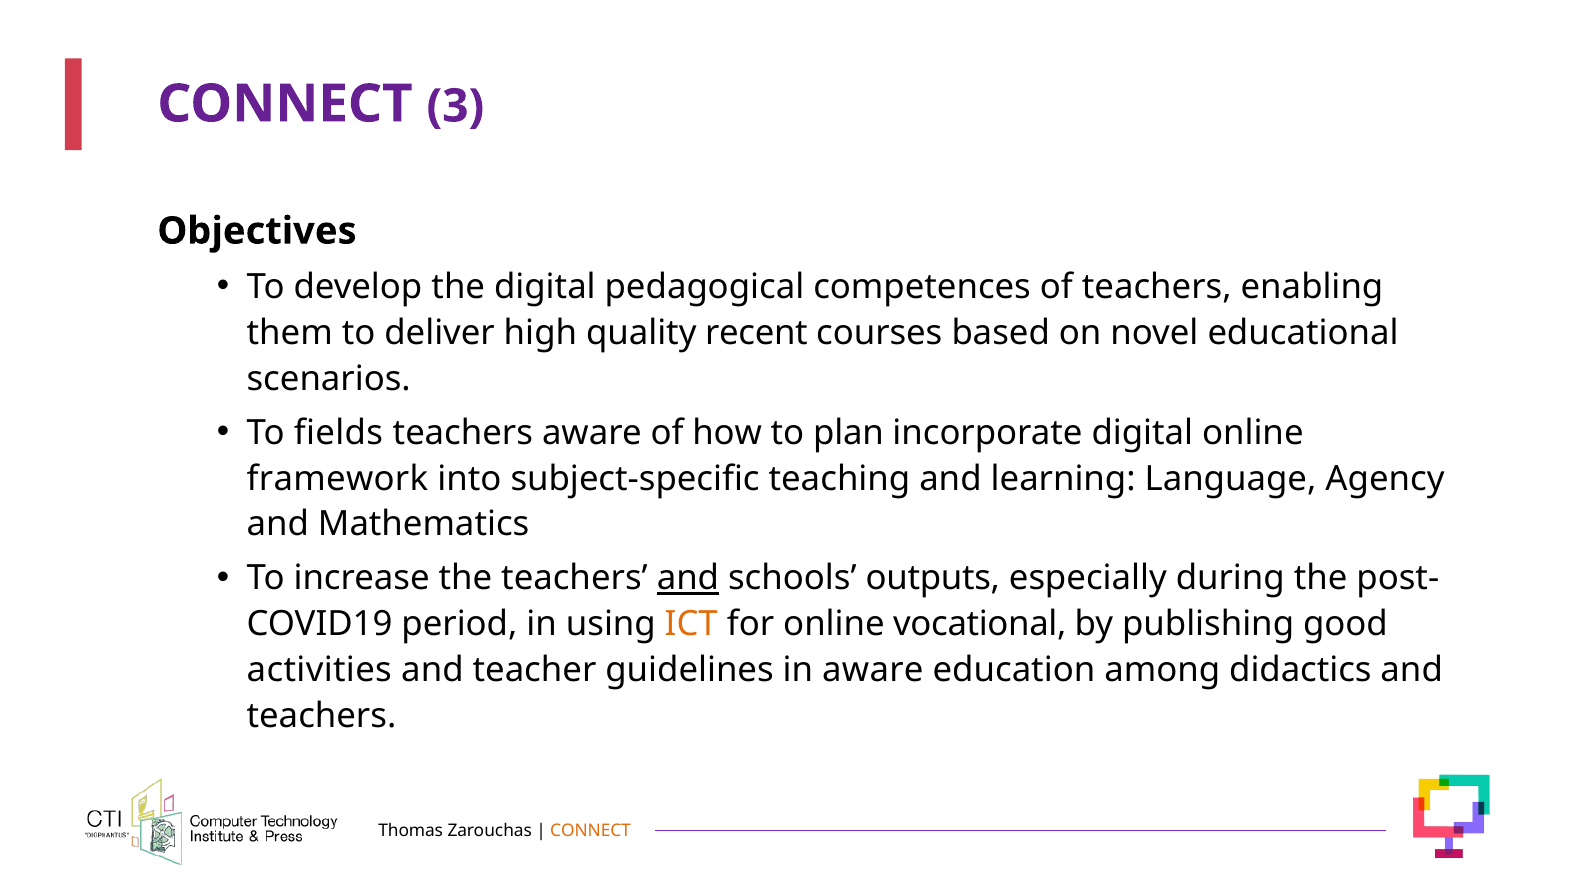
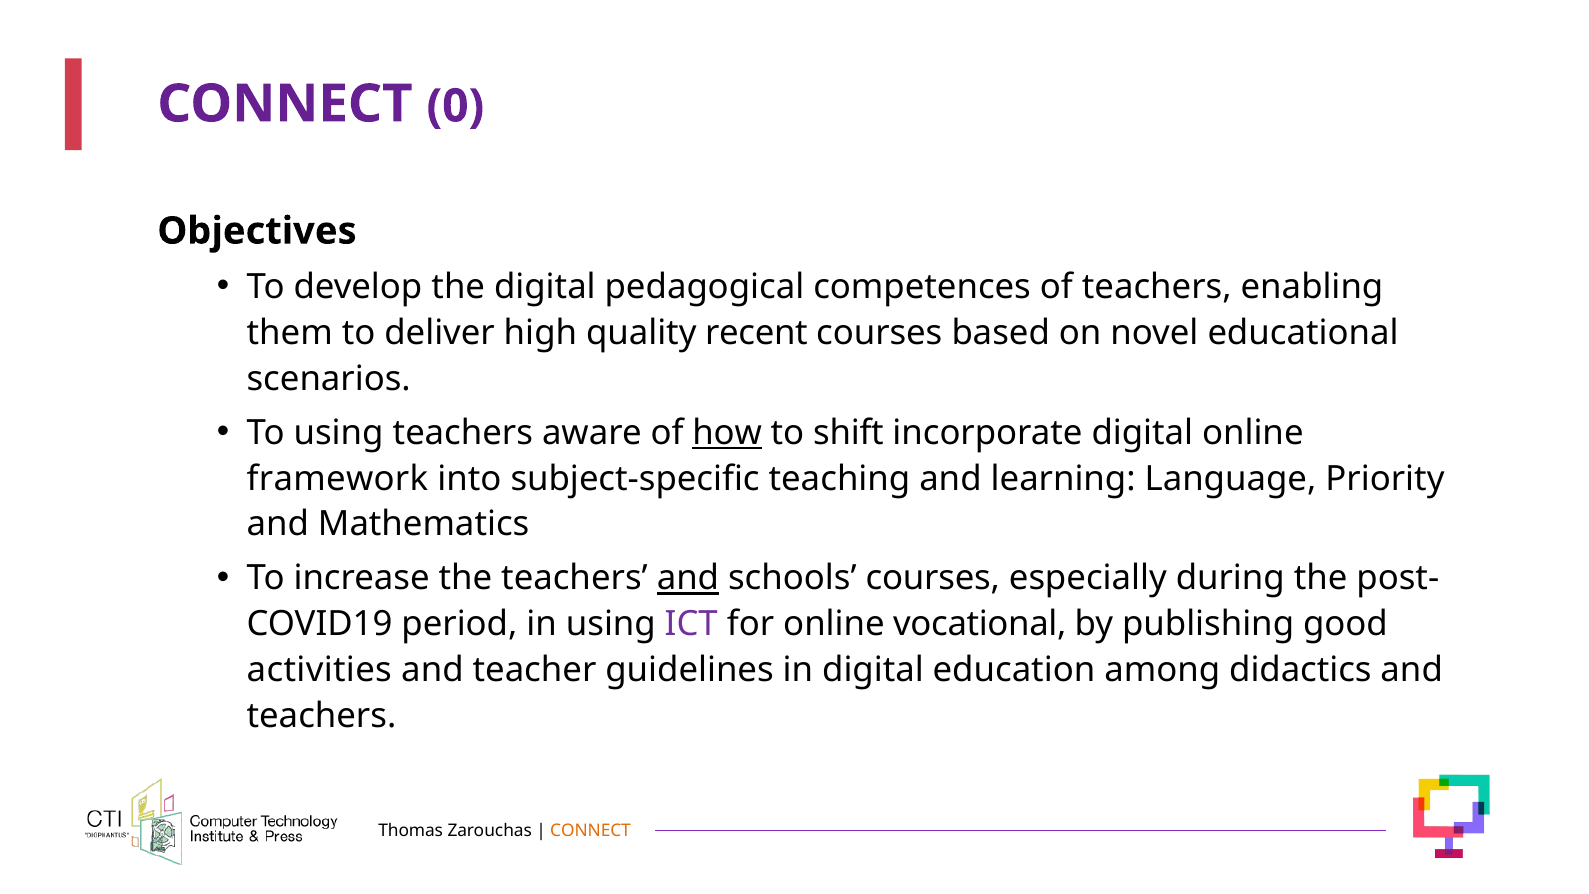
3: 3 -> 0 (455, 106)
To fields: fields -> using (339, 433)
how underline: none -> present (727, 433)
plan: plan -> shift (849, 433)
Agency: Agency -> Priority (1385, 478)
schools outputs: outputs -> courses (933, 578)
ICT colour: orange -> purple (691, 624)
in aware: aware -> digital (873, 670)
